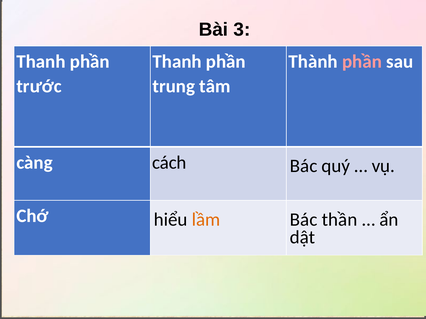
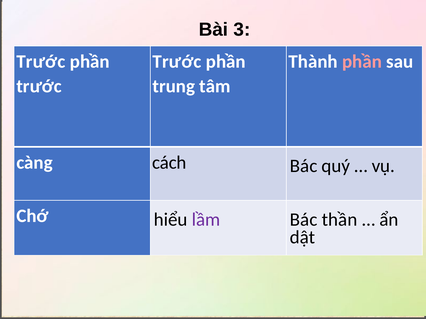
Thanh: Thanh -> Trước (41, 62)
Thanh: Thanh -> Trước (177, 62)
lầm colour: orange -> purple (206, 220)
